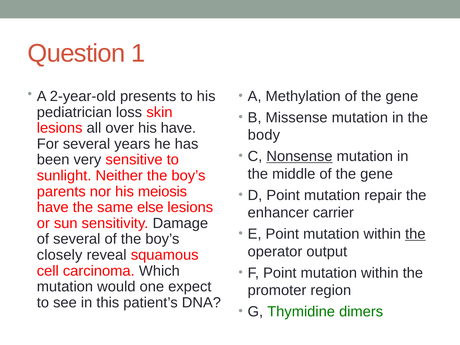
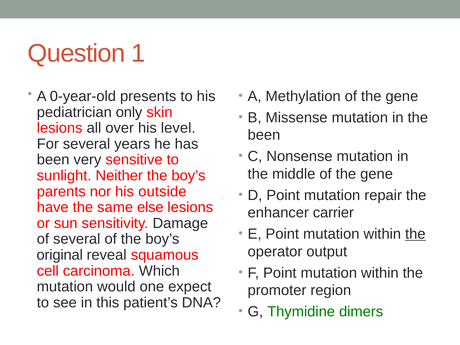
2-year-old: 2-year-old -> 0-year-old (83, 96)
loss: loss -> only (129, 112)
his have: have -> level (178, 128)
body: body -> been (264, 135)
Nonsense underline: present -> none (299, 156)
meiosis: meiosis -> outside (162, 192)
closely: closely -> original (60, 255)
